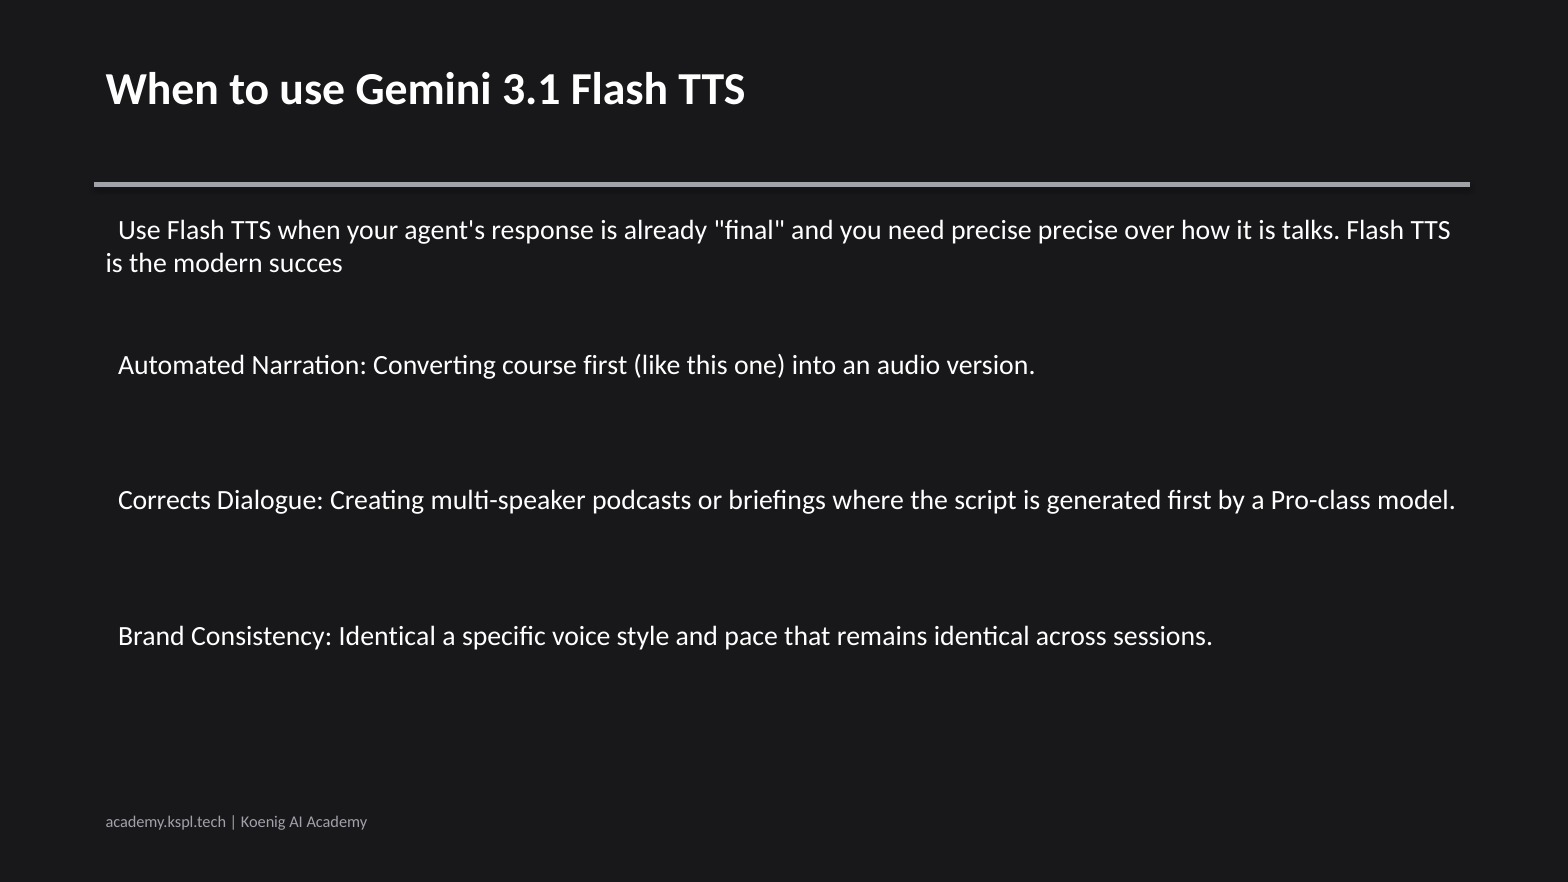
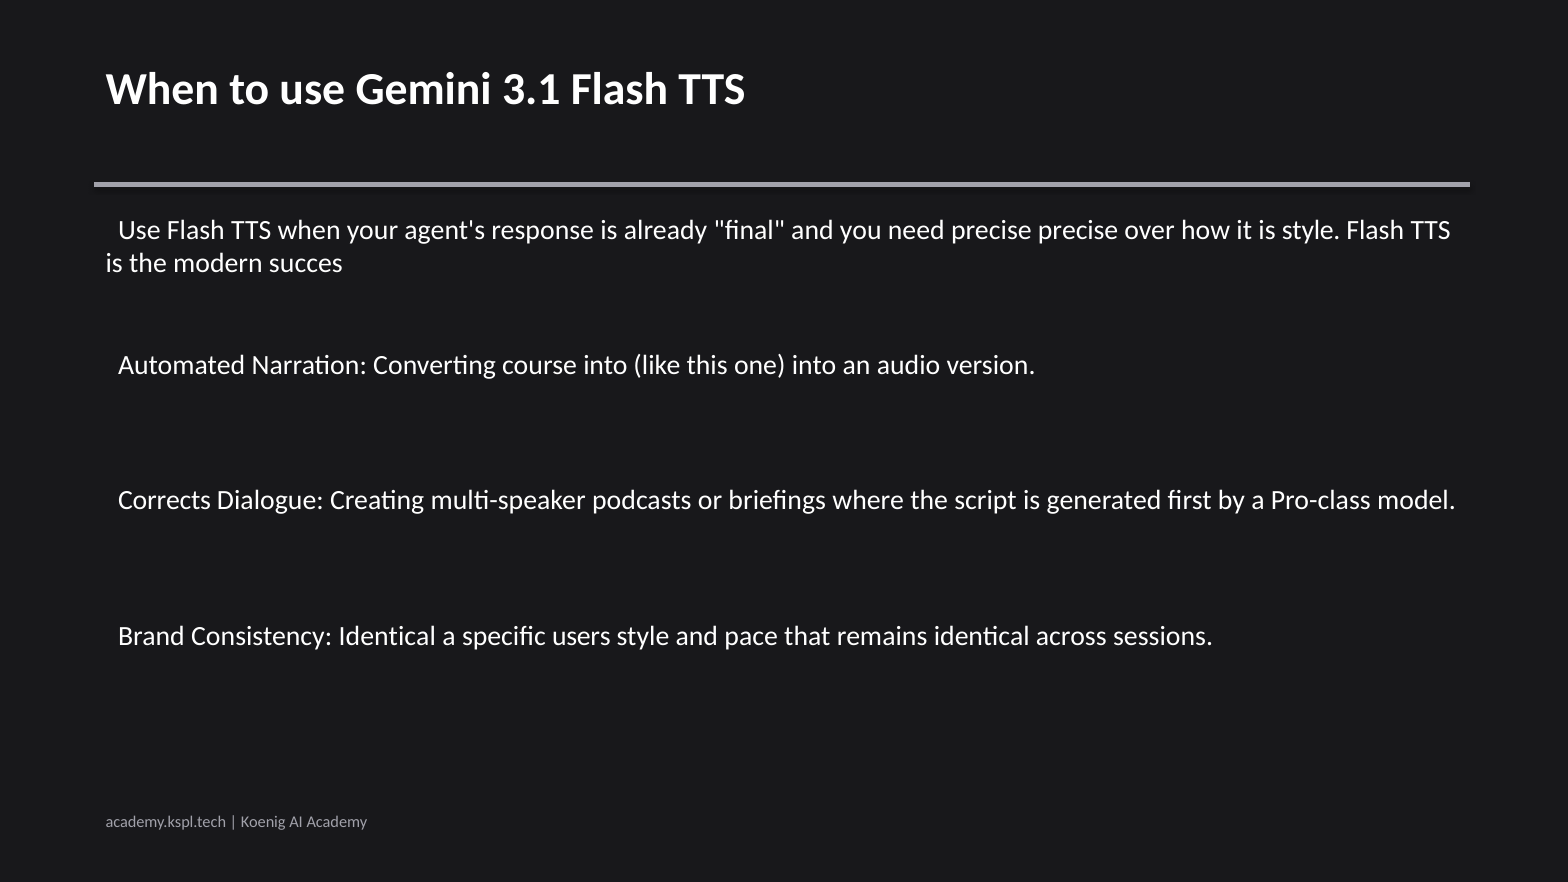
is talks: talks -> style (1311, 230)
course first: first -> into (605, 365)
voice: voice -> users (581, 636)
